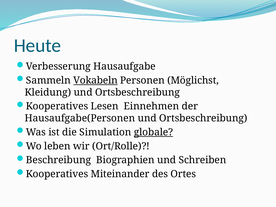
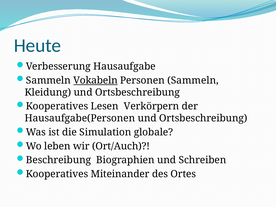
Personen Möglichst: Möglichst -> Sammeln (193, 80)
Einnehmen: Einnehmen -> Verkörpern (151, 106)
globale underline: present -> none (153, 132)
Ort/Rolle: Ort/Rolle -> Ort/Auch (121, 146)
